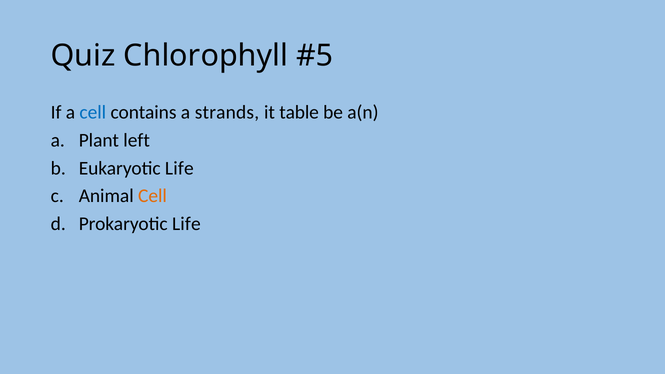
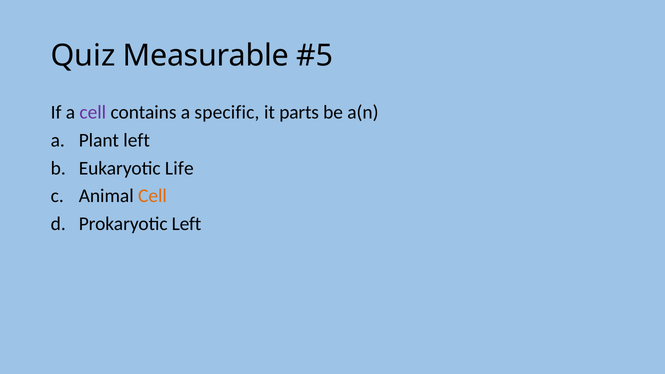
Chlorophyll: Chlorophyll -> Measurable (206, 56)
cell colour: blue -> purple (93, 112)
strands: strands -> specific (227, 112)
table: table -> parts (299, 112)
Prokaryotic Life: Life -> Left (187, 224)
